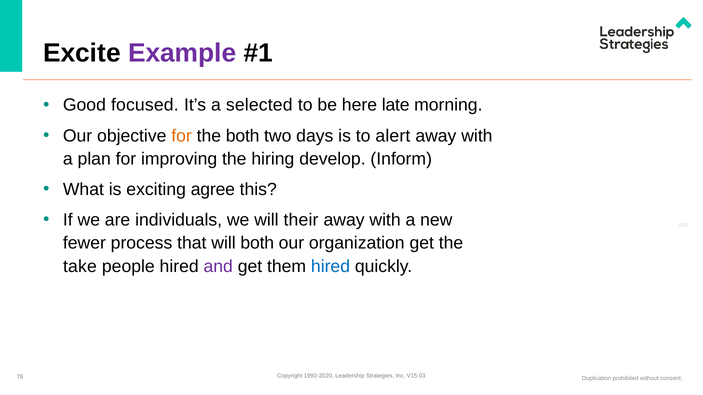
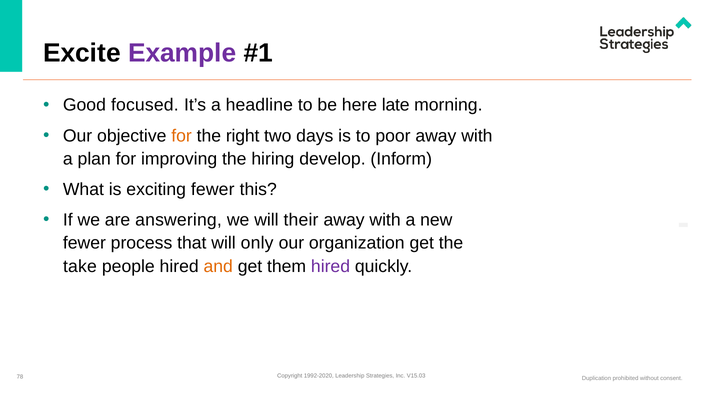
selected: selected -> headline (259, 105)
the both: both -> right (243, 136)
alert: alert -> poor (393, 136)
exciting agree: agree -> fewer (213, 190)
individuals: individuals -> answering (179, 220)
will both: both -> only (257, 243)
and colour: purple -> orange (218, 267)
hired colour: blue -> purple (331, 267)
